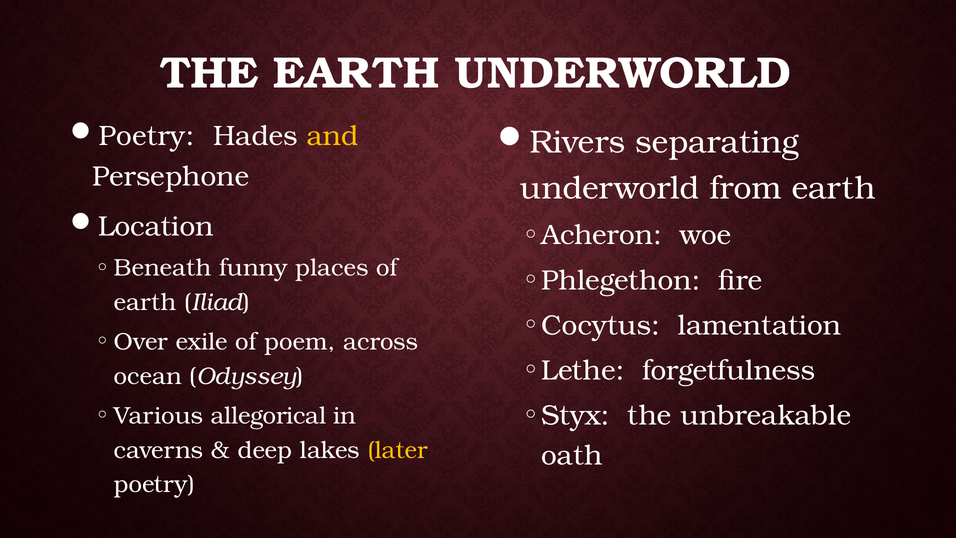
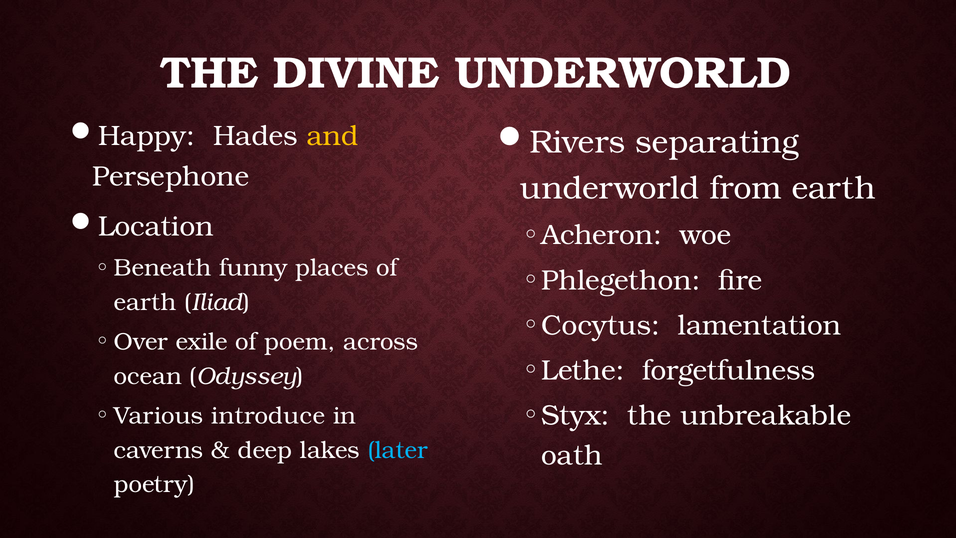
THE EARTH: EARTH -> DIVINE (356, 73)
Poetry: Poetry -> Happy (147, 136)
allegorical: allegorical -> introduce (268, 416)
later colour: yellow -> light blue (398, 450)
